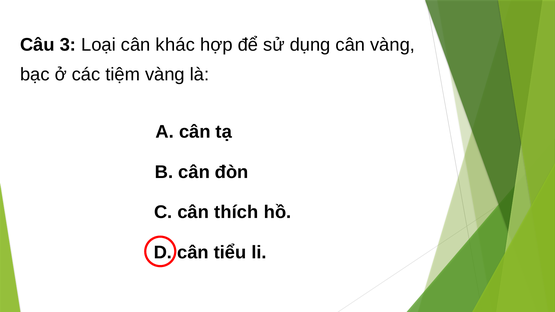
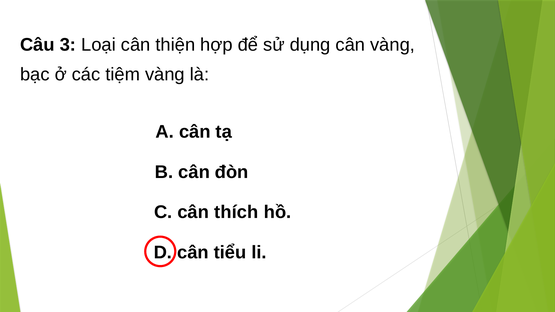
khác: khác -> thiện (175, 45)
